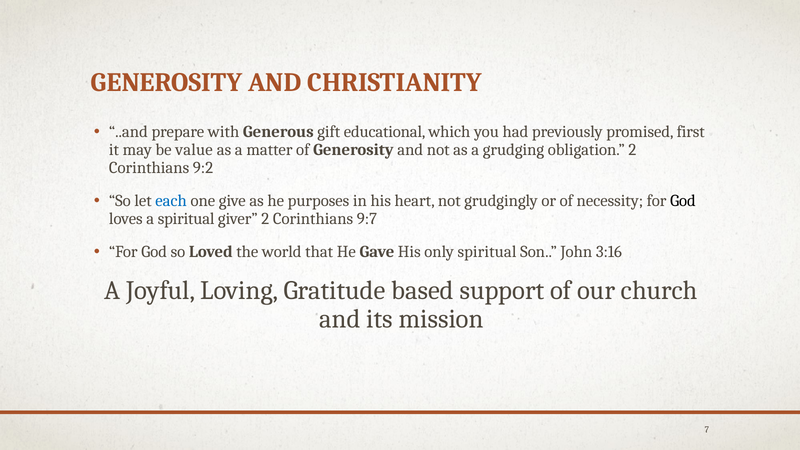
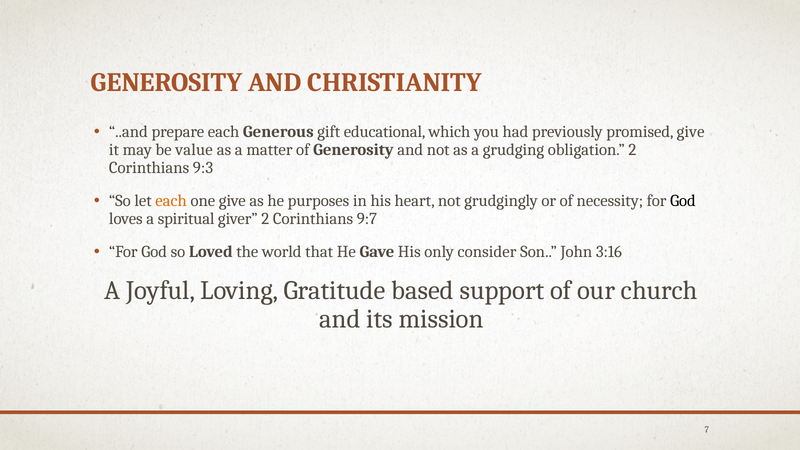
prepare with: with -> each (224, 132)
promised first: first -> give (691, 132)
9:2: 9:2 -> 9:3 (203, 168)
each colour: blue -> orange (171, 201)
only spiritual: spiritual -> consider (487, 252)
